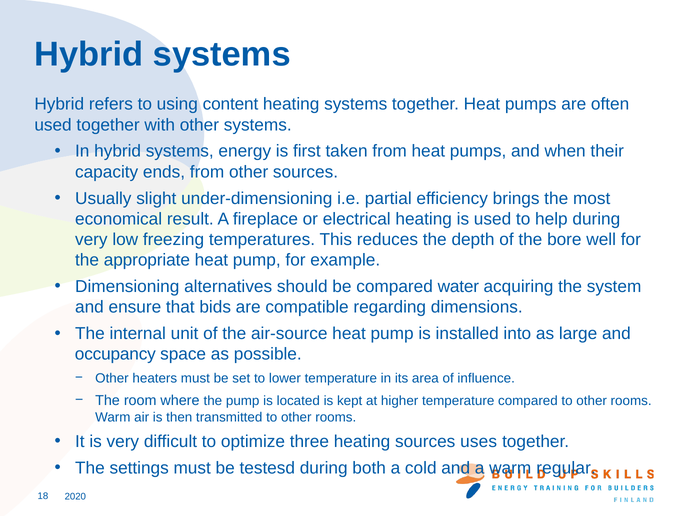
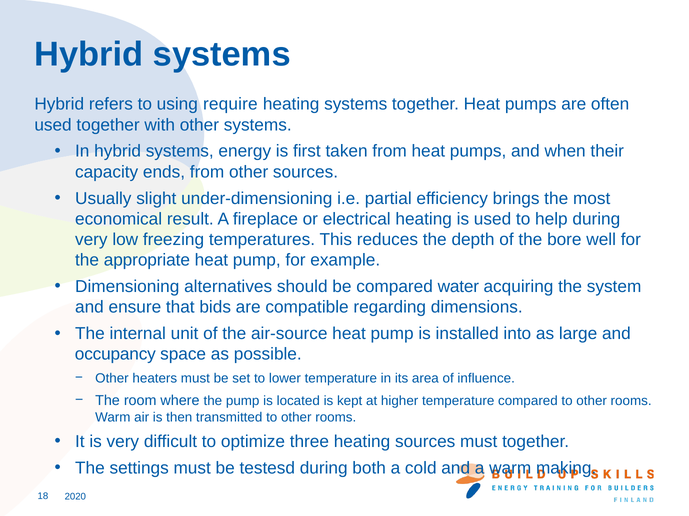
content: content -> require (230, 104)
sources uses: uses -> must (479, 442)
regular: regular -> making (566, 469)
